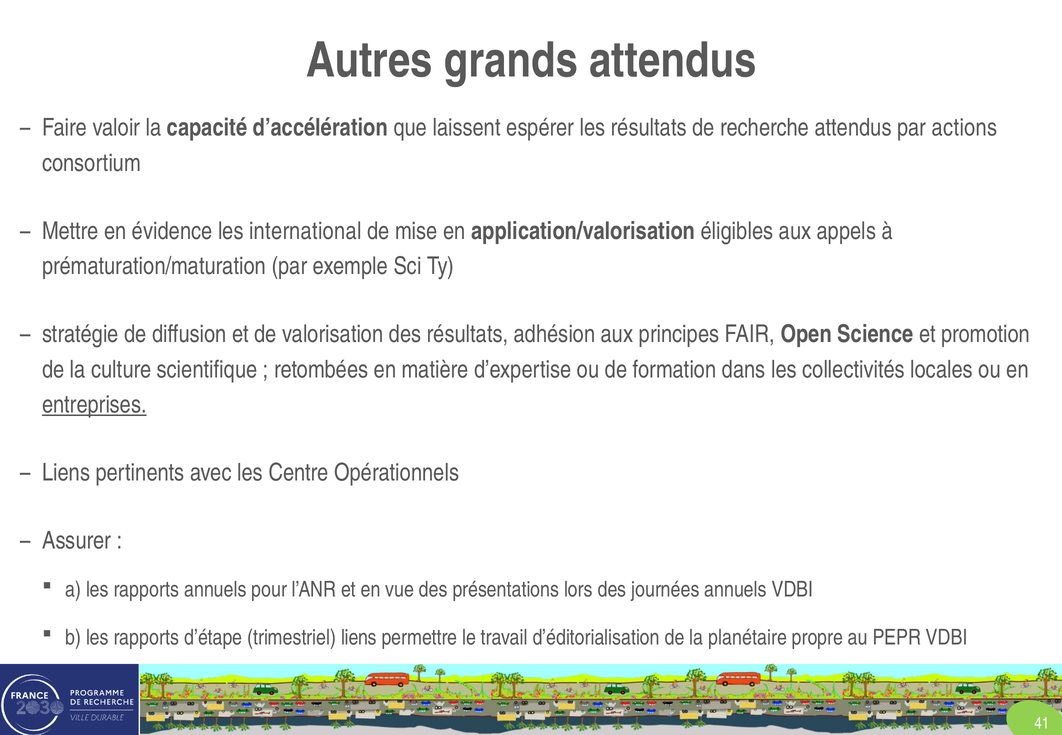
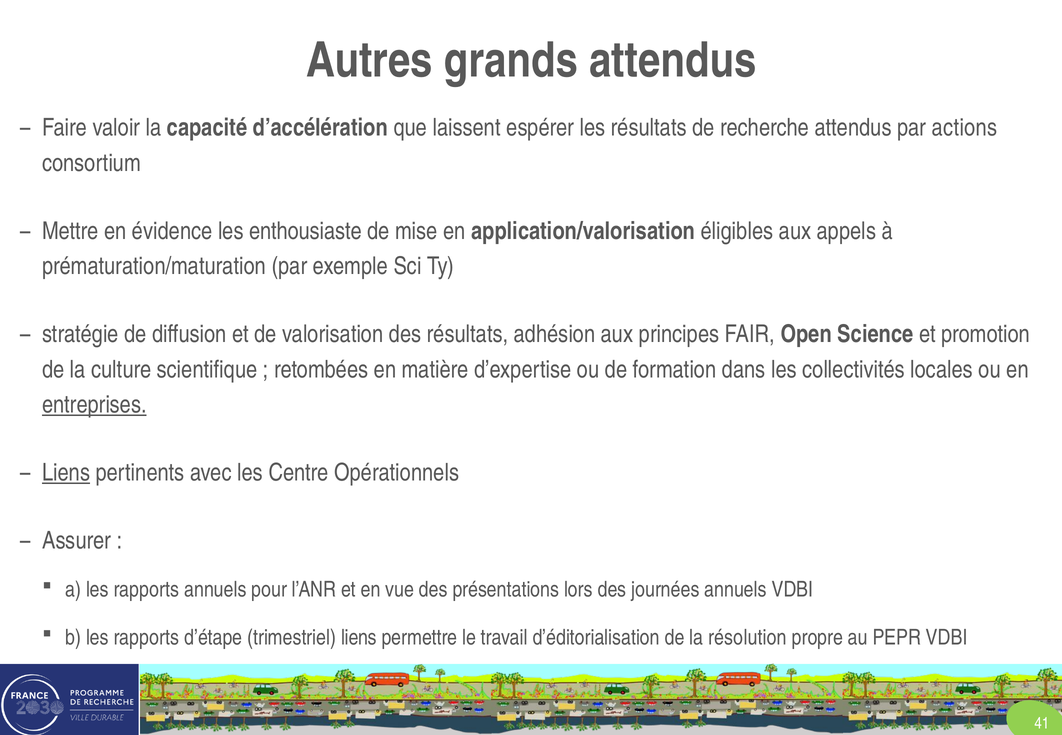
international: international -> enthousiaste (306, 231)
Liens underline: none -> present (66, 473)
planétaire: planétaire -> résolution (748, 638)
